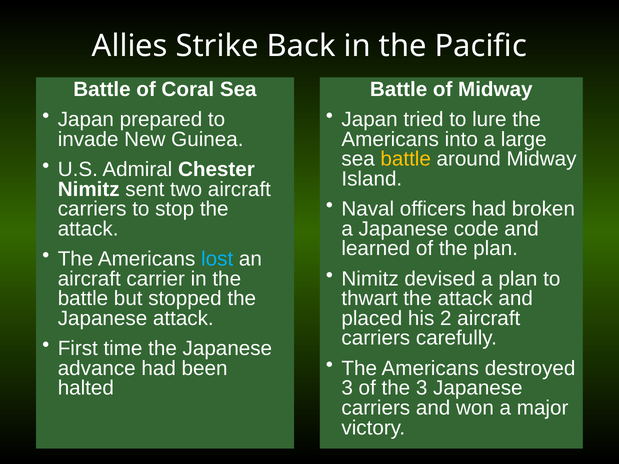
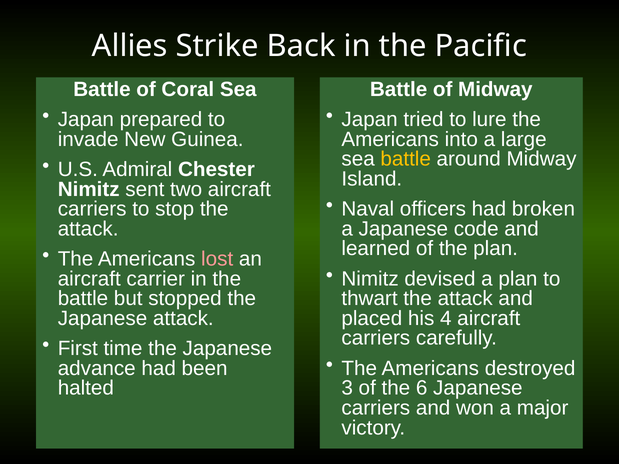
lost colour: light blue -> pink (217, 259)
2: 2 -> 4 (446, 319)
the 3: 3 -> 6 (422, 388)
